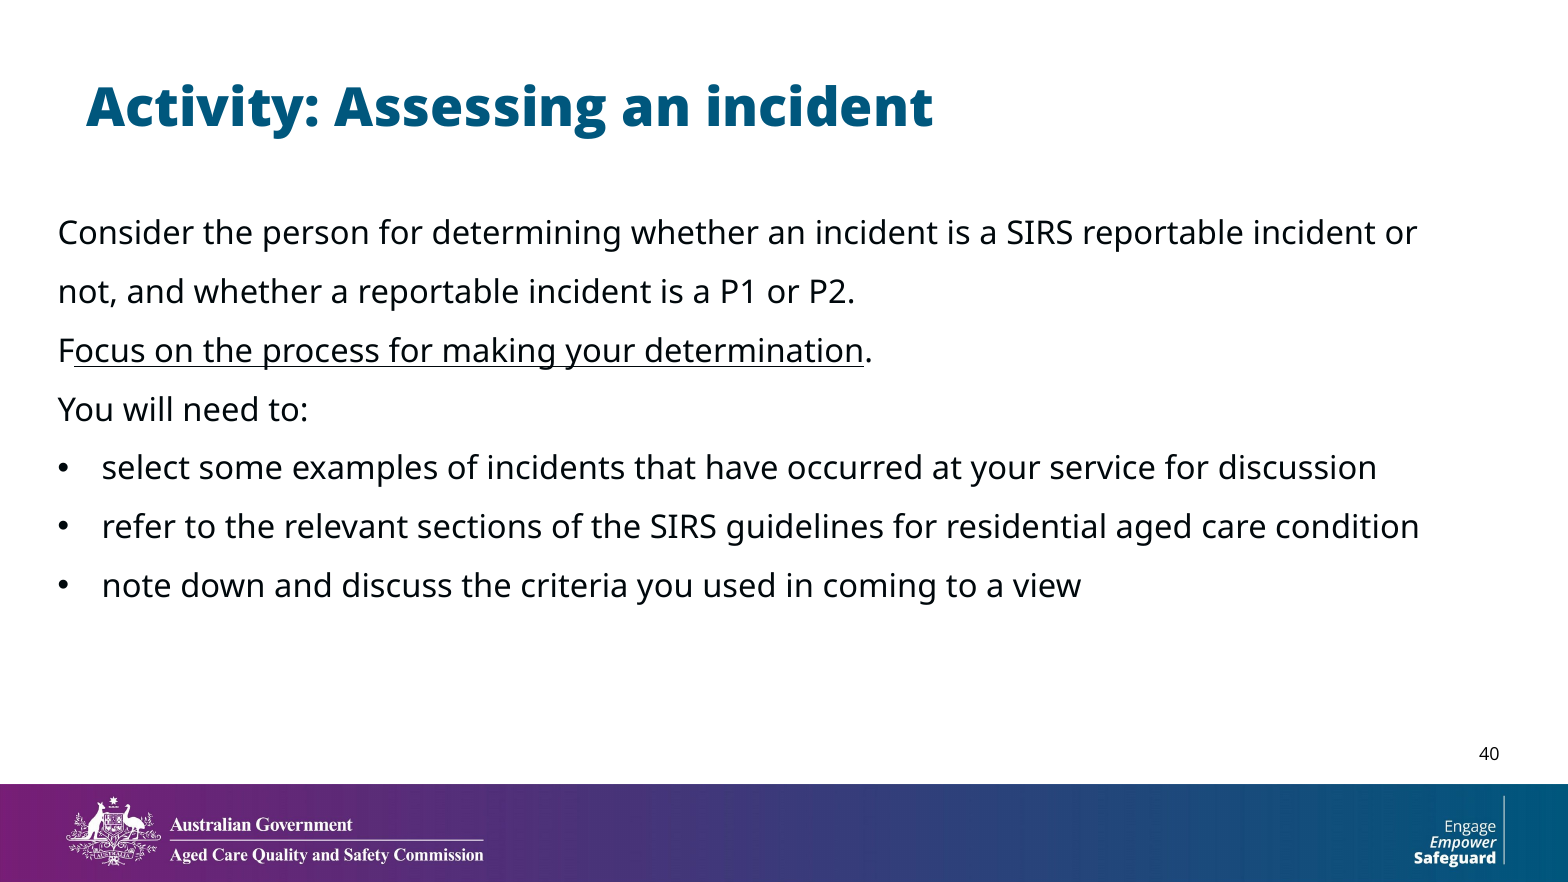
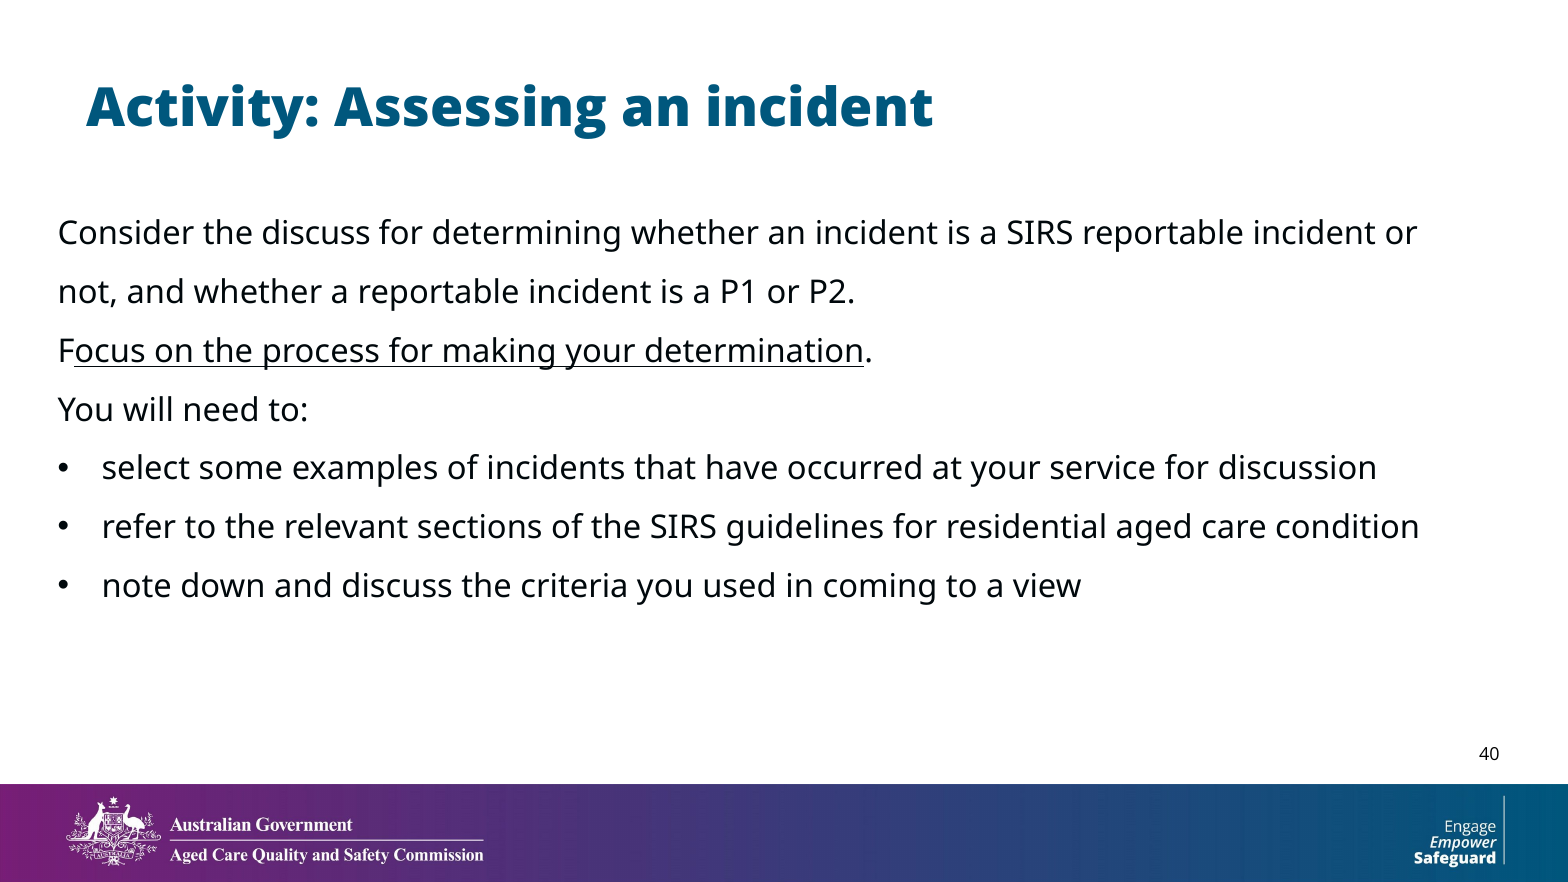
the person: person -> discuss (316, 234)
